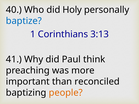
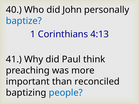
Holy: Holy -> John (72, 10)
3:13: 3:13 -> 4:13 (100, 34)
people colour: orange -> blue (66, 93)
